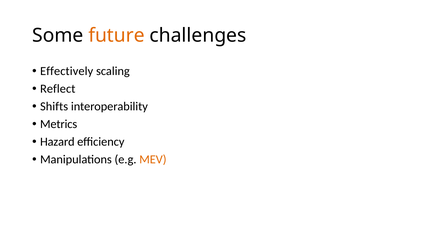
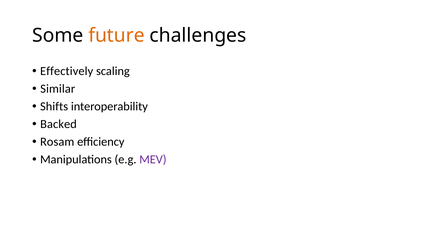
Reflect: Reflect -> Similar (58, 89)
Metrics: Metrics -> Backed (59, 124)
Hazard: Hazard -> Rosam (57, 142)
MEV colour: orange -> purple (153, 160)
